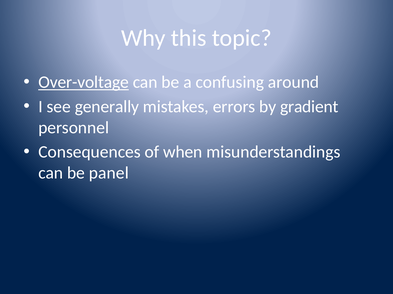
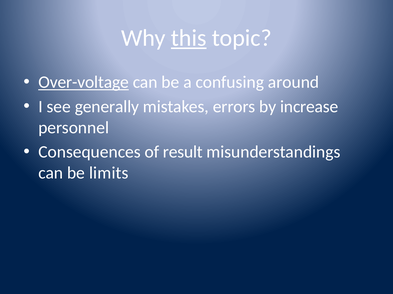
this underline: none -> present (189, 38)
gradient: gradient -> increase (309, 107)
when: when -> result (183, 152)
panel: panel -> limits (109, 173)
